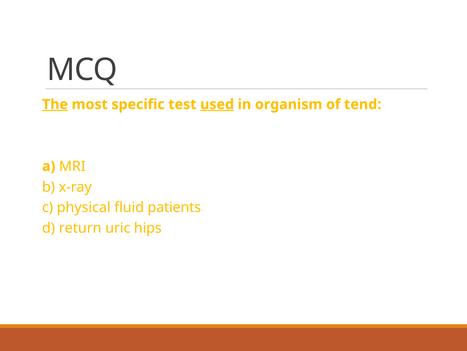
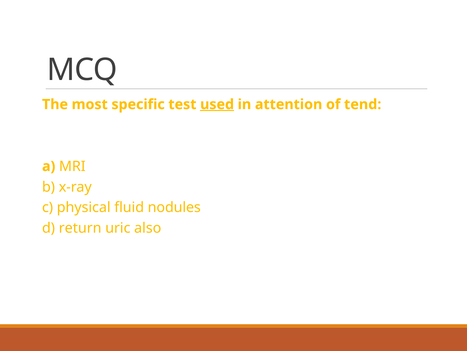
The underline: present -> none (55, 104)
organism: organism -> attention (289, 104)
patients: patients -> nodules (174, 207)
hips: hips -> also (148, 228)
